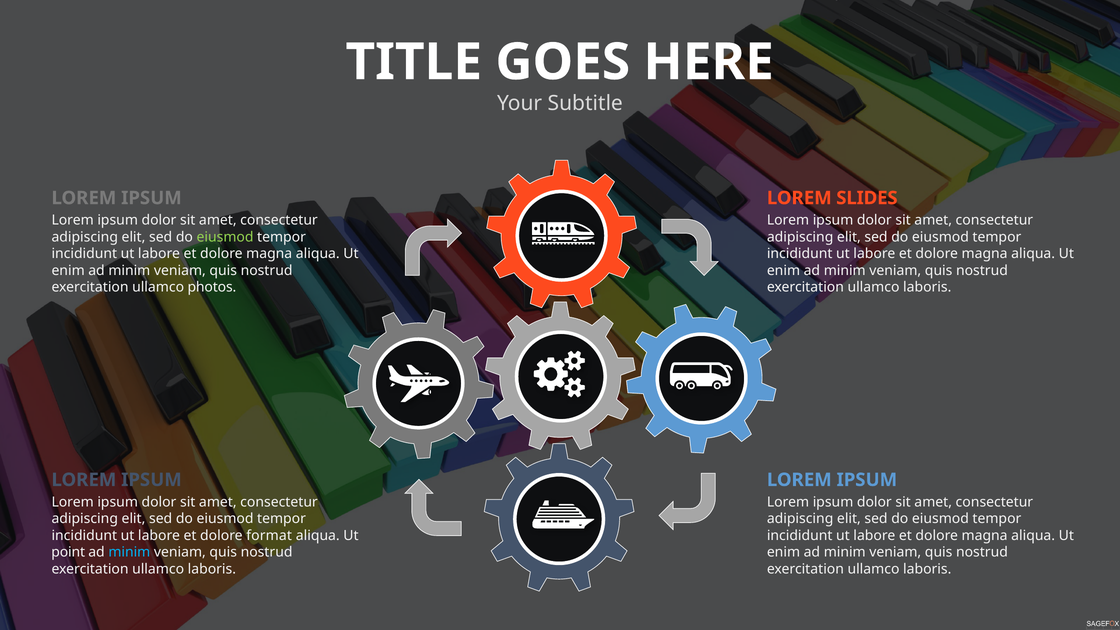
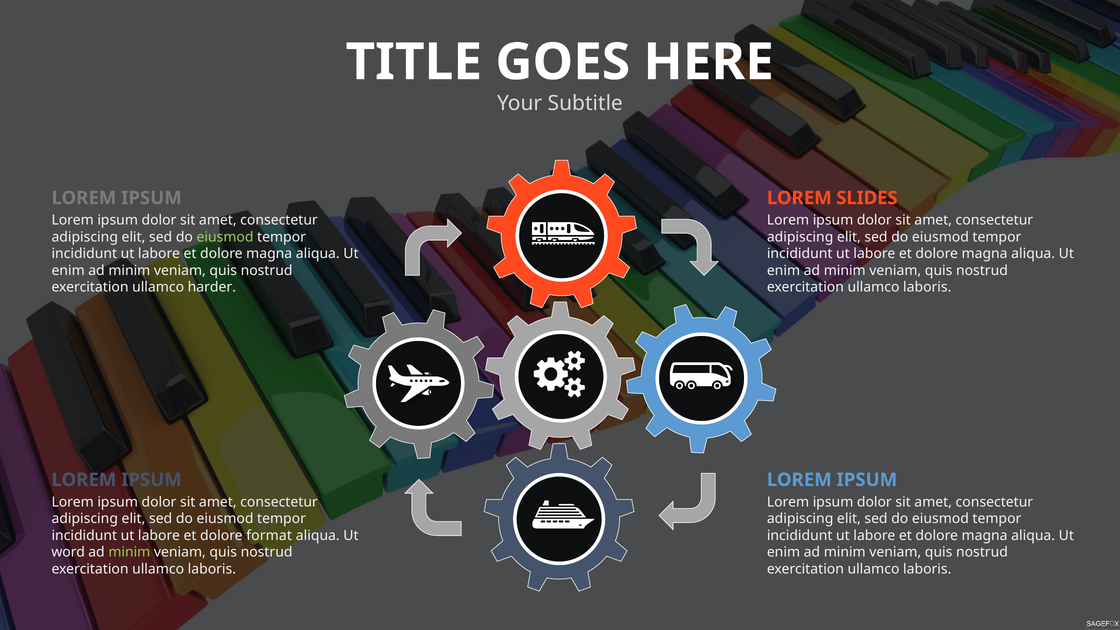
photos: photos -> harder (212, 287)
point: point -> word (68, 552)
minim colour: light blue -> light green (129, 552)
